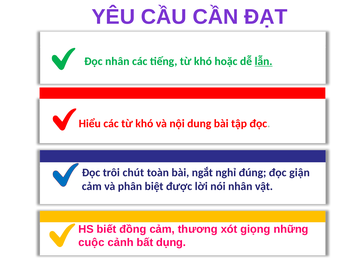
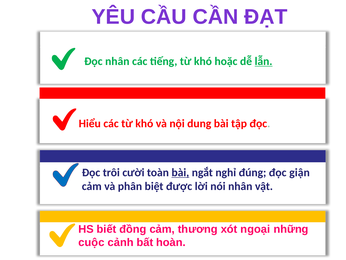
chút: chút -> cười (133, 172)
bài underline: none -> present (180, 172)
giọng: giọng -> ngoại (255, 229)
dụng: dụng -> hoàn (171, 242)
